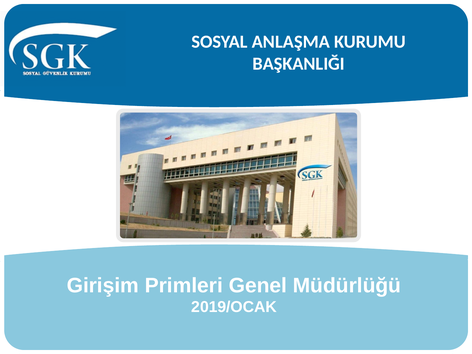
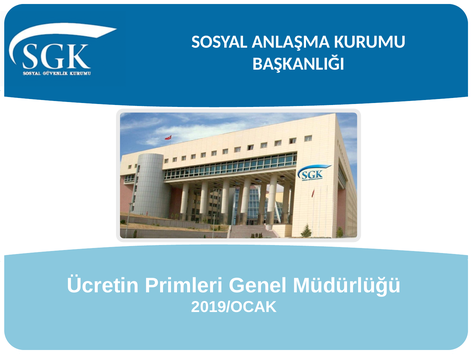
Girişim: Girişim -> Ücretin (103, 285)
